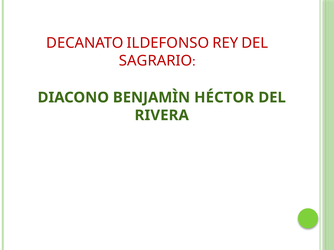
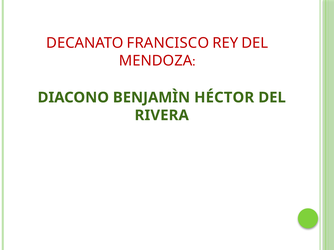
ILDEFONSO: ILDEFONSO -> FRANCISCO (168, 43)
SAGRARIO: SAGRARIO -> MENDOZA (156, 61)
